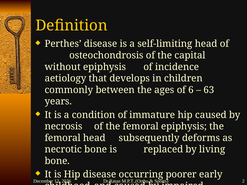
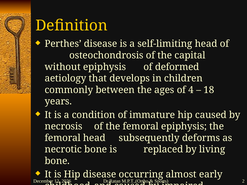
incidence: incidence -> deformed (177, 67)
6: 6 -> 4 (191, 90)
63: 63 -> 18 (209, 90)
poorer: poorer -> almost (181, 175)
